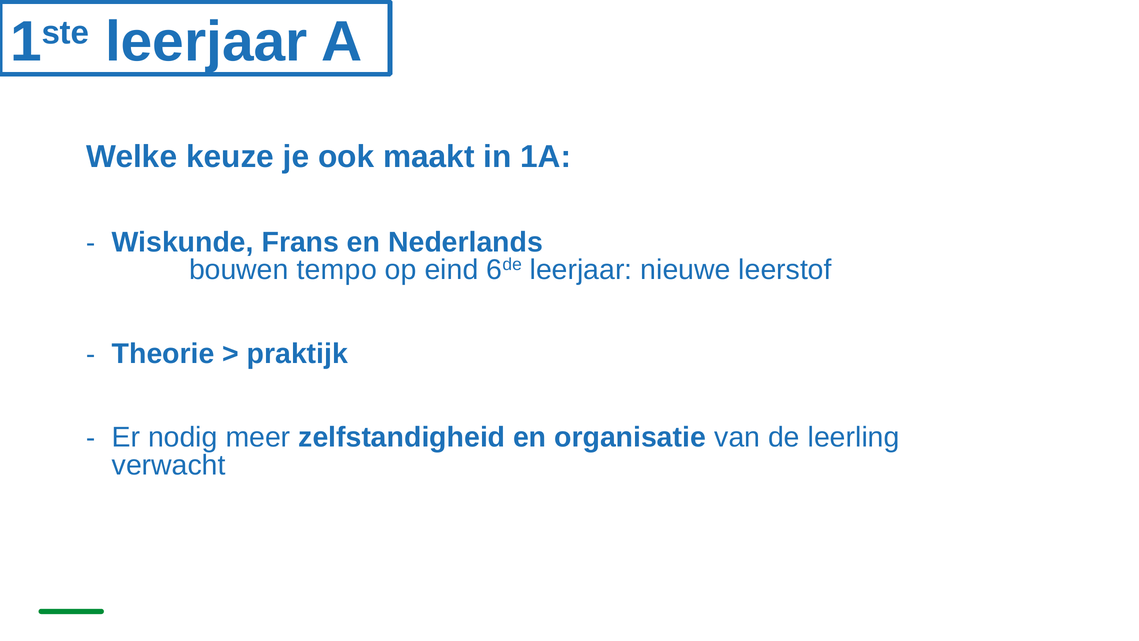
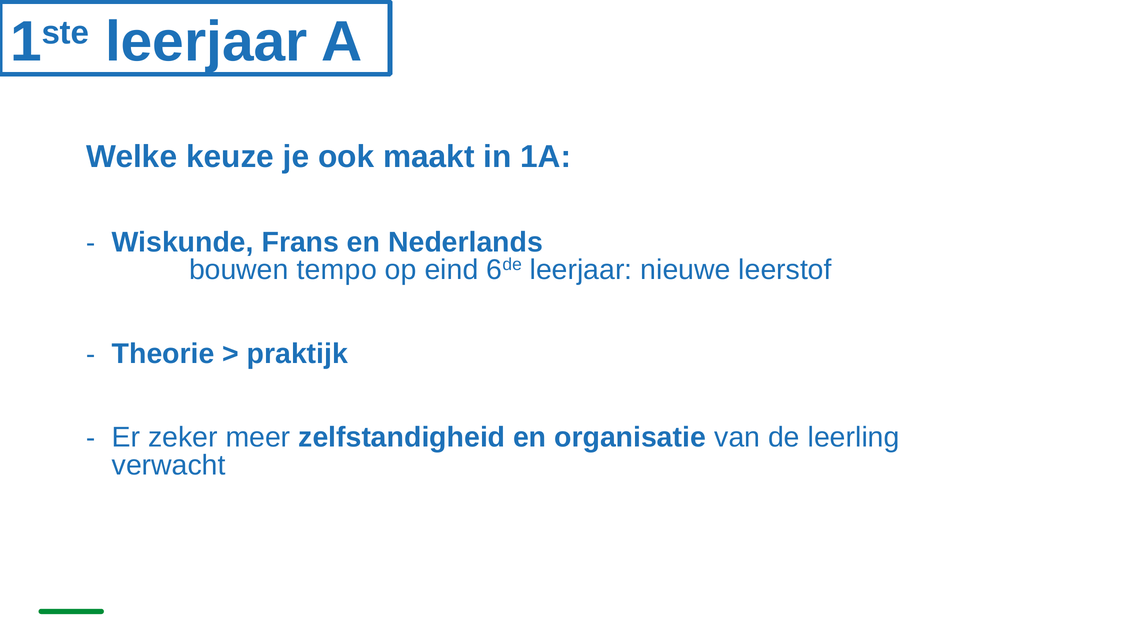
nodig: nodig -> zeker (183, 437)
